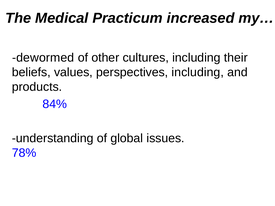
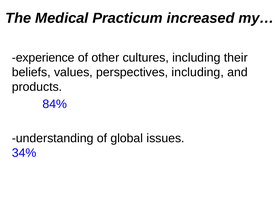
dewormed: dewormed -> experience (43, 58)
78%: 78% -> 34% (24, 153)
